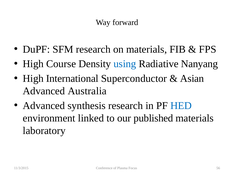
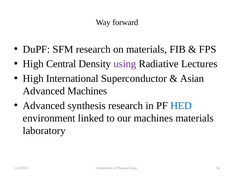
Course: Course -> Central (61, 64)
using colour: blue -> purple (125, 64)
Nanyang: Nanyang -> Lectures (199, 64)
Advanced Australia: Australia -> Machines (87, 91)
our published: published -> machines (153, 118)
